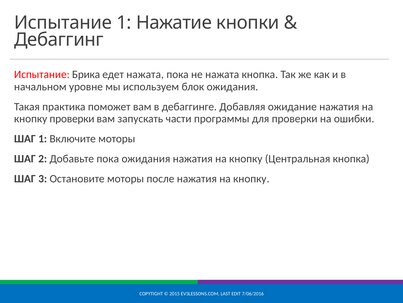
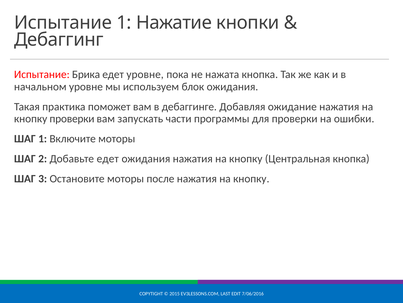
едет нажата: нажата -> уровне (145, 74)
Добавьте пока: пока -> едет (108, 158)
